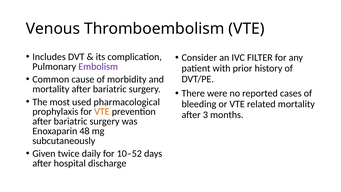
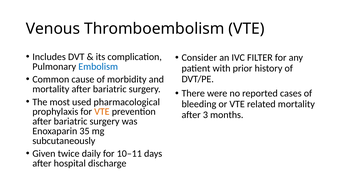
Embolism colour: purple -> blue (98, 66)
48: 48 -> 35 (85, 131)
10–52: 10–52 -> 10–11 (129, 153)
